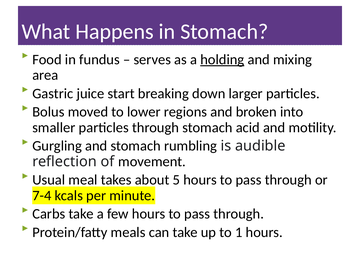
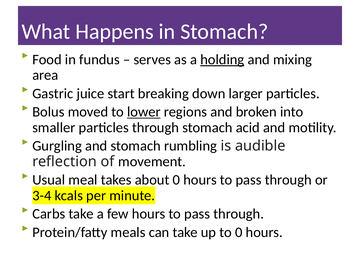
lower underline: none -> present (144, 112)
about 5: 5 -> 0 (176, 180)
7-4: 7-4 -> 3-4 (42, 196)
to 1: 1 -> 0 (239, 232)
